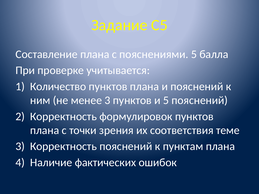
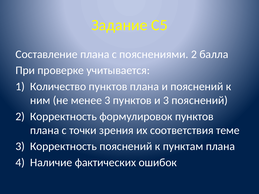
пояснениями 5: 5 -> 2 (194, 54)
и 5: 5 -> 3 (166, 100)
